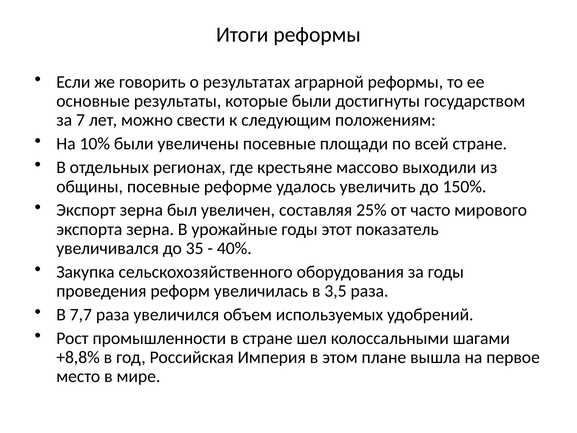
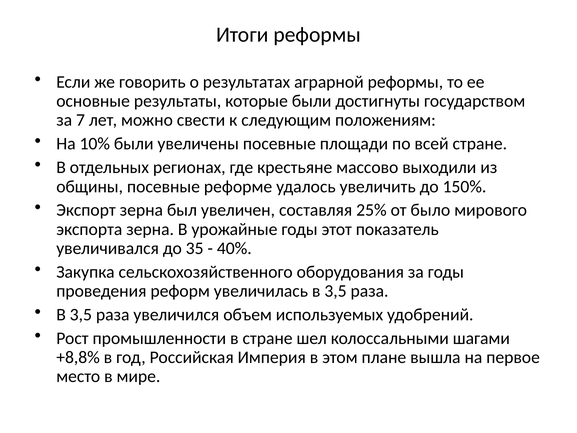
часто: часто -> было (430, 210)
7,7: 7,7 -> 3,5 (81, 314)
